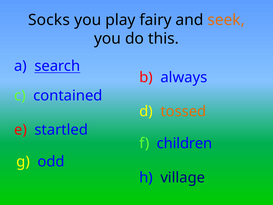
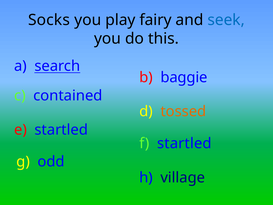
seek colour: orange -> blue (226, 20)
always: always -> baggie (184, 77)
f children: children -> startled (184, 143)
